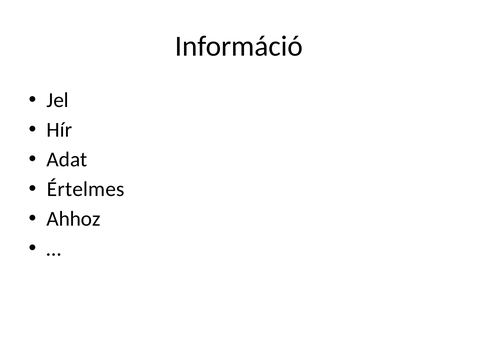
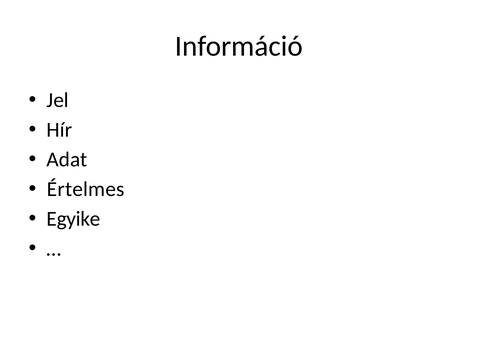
Ahhoz: Ahhoz -> Egyike (74, 219)
